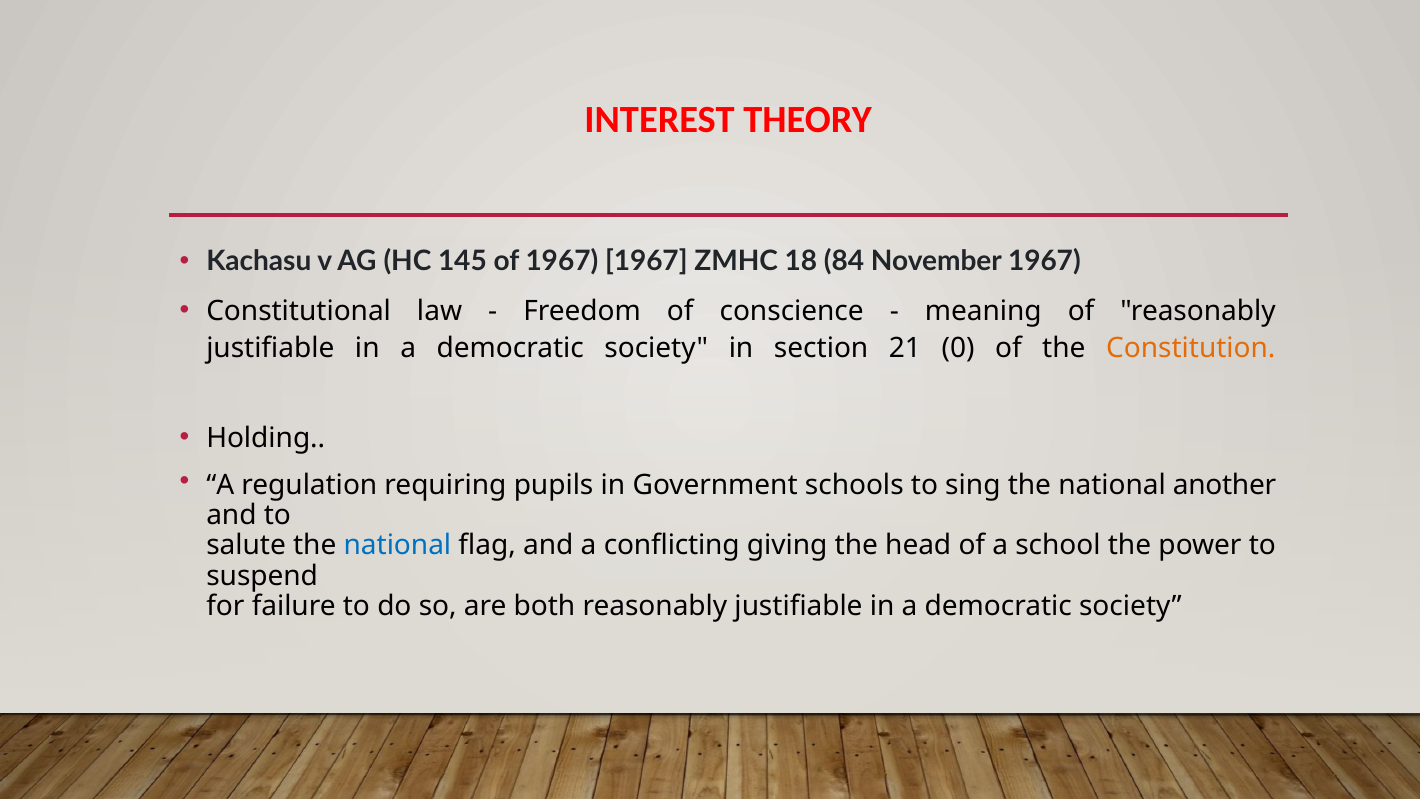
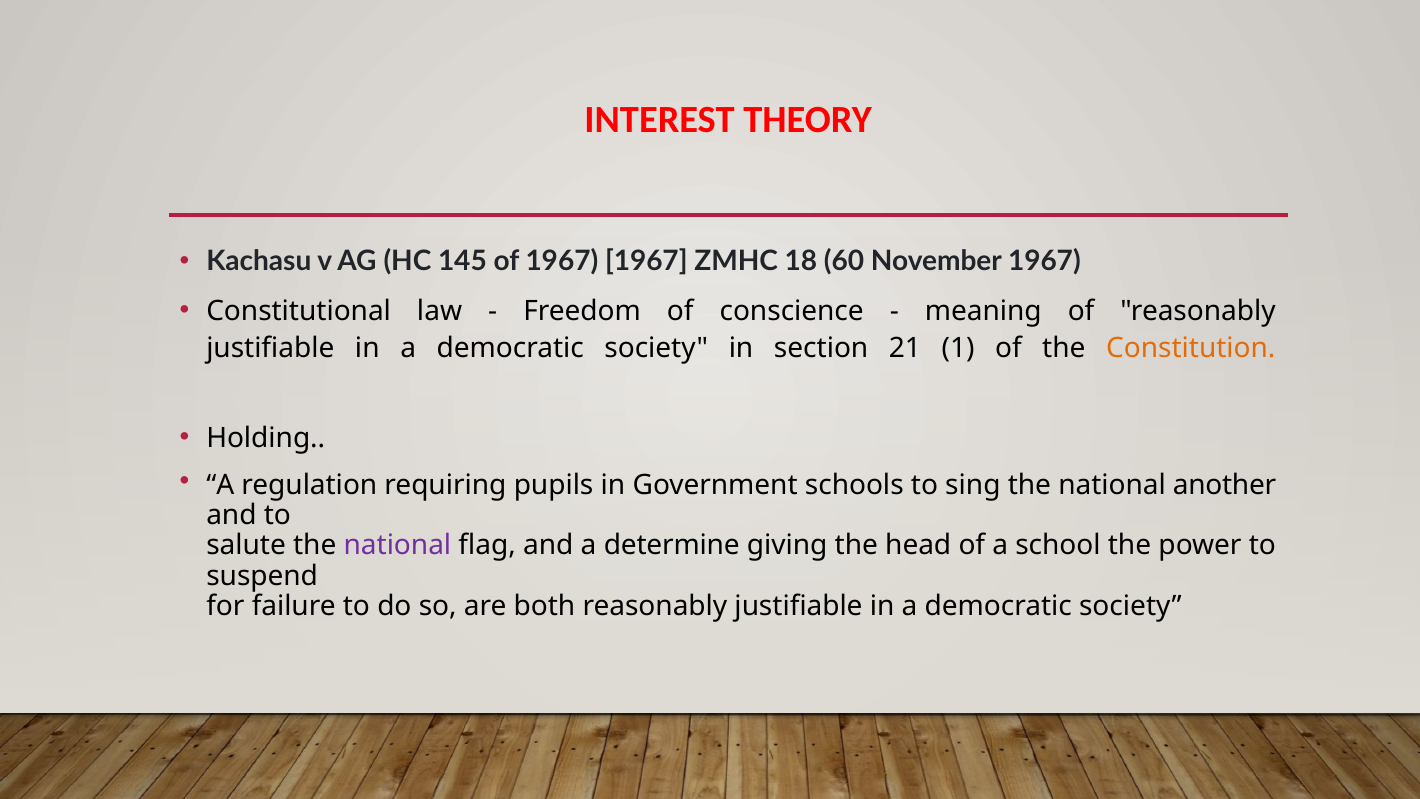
84: 84 -> 60 (844, 262)
0: 0 -> 1 (958, 348)
national colour: blue -> purple (397, 545)
conflicting: conflicting -> determine (672, 545)
